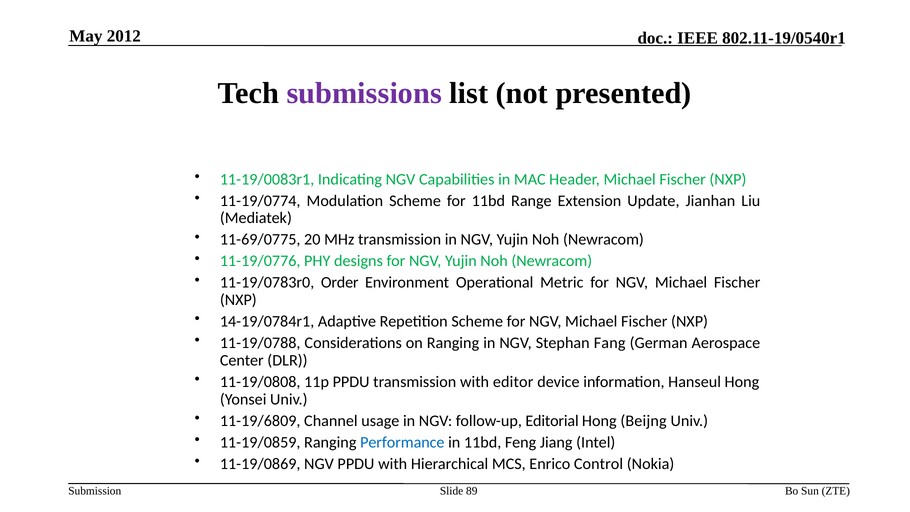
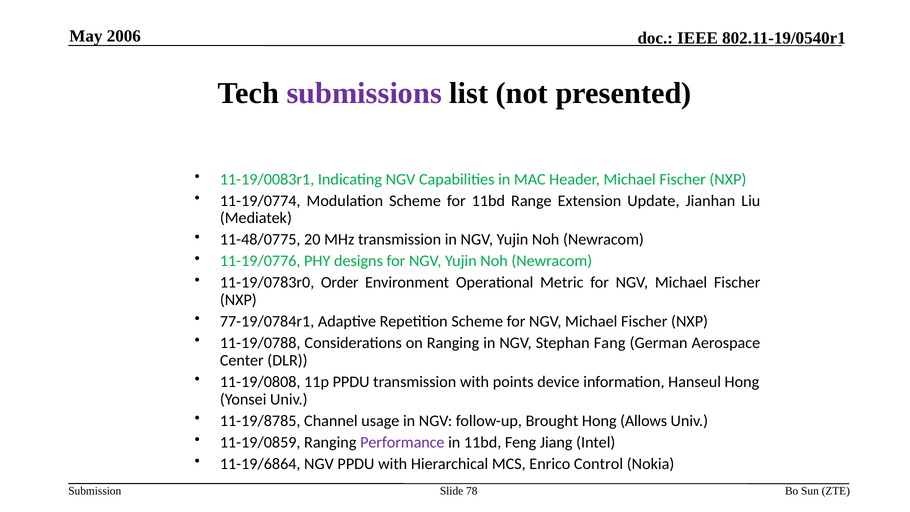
2012: 2012 -> 2006 (124, 36)
11-69/0775: 11-69/0775 -> 11-48/0775 (260, 240)
14-19/0784r1: 14-19/0784r1 -> 77-19/0784r1 (267, 321)
editor: editor -> points (513, 382)
11-19/6809: 11-19/6809 -> 11-19/8785 (260, 421)
Editorial: Editorial -> Brought (552, 421)
Beijng: Beijng -> Allows (644, 421)
Performance colour: blue -> purple (402, 442)
11-19/0869: 11-19/0869 -> 11-19/6864 (260, 464)
89: 89 -> 78 (472, 491)
